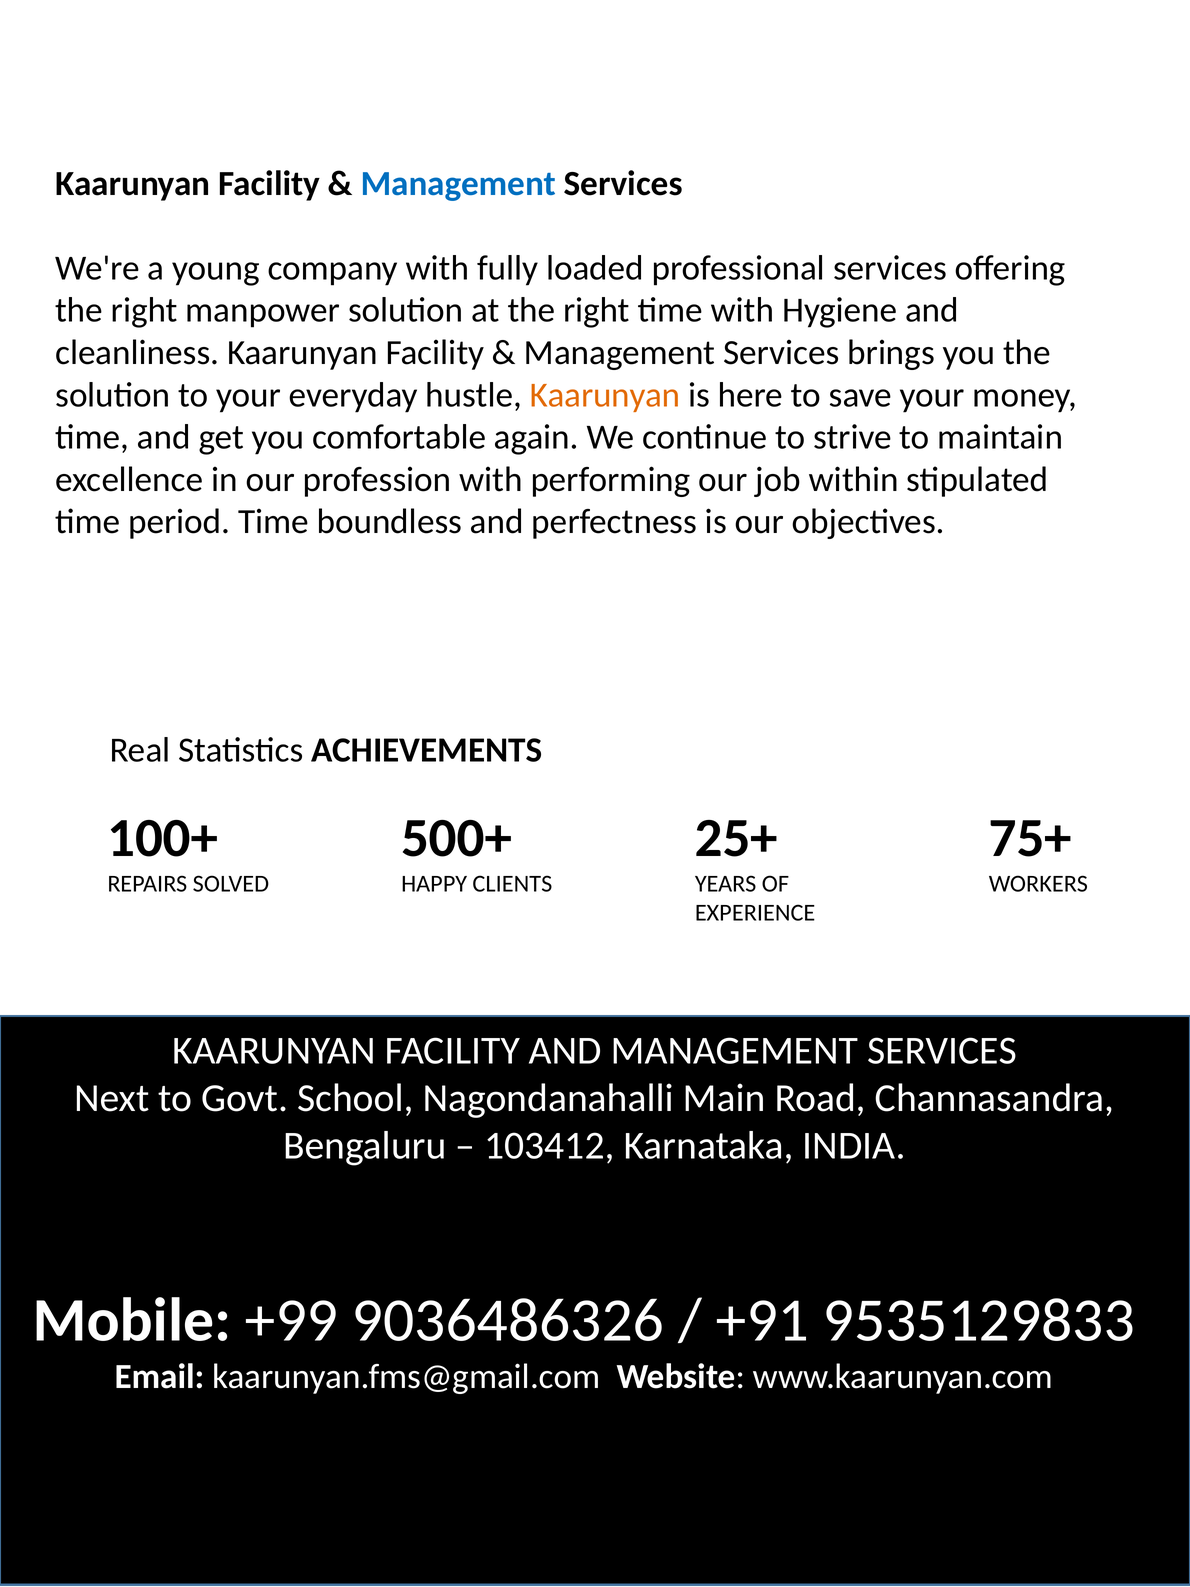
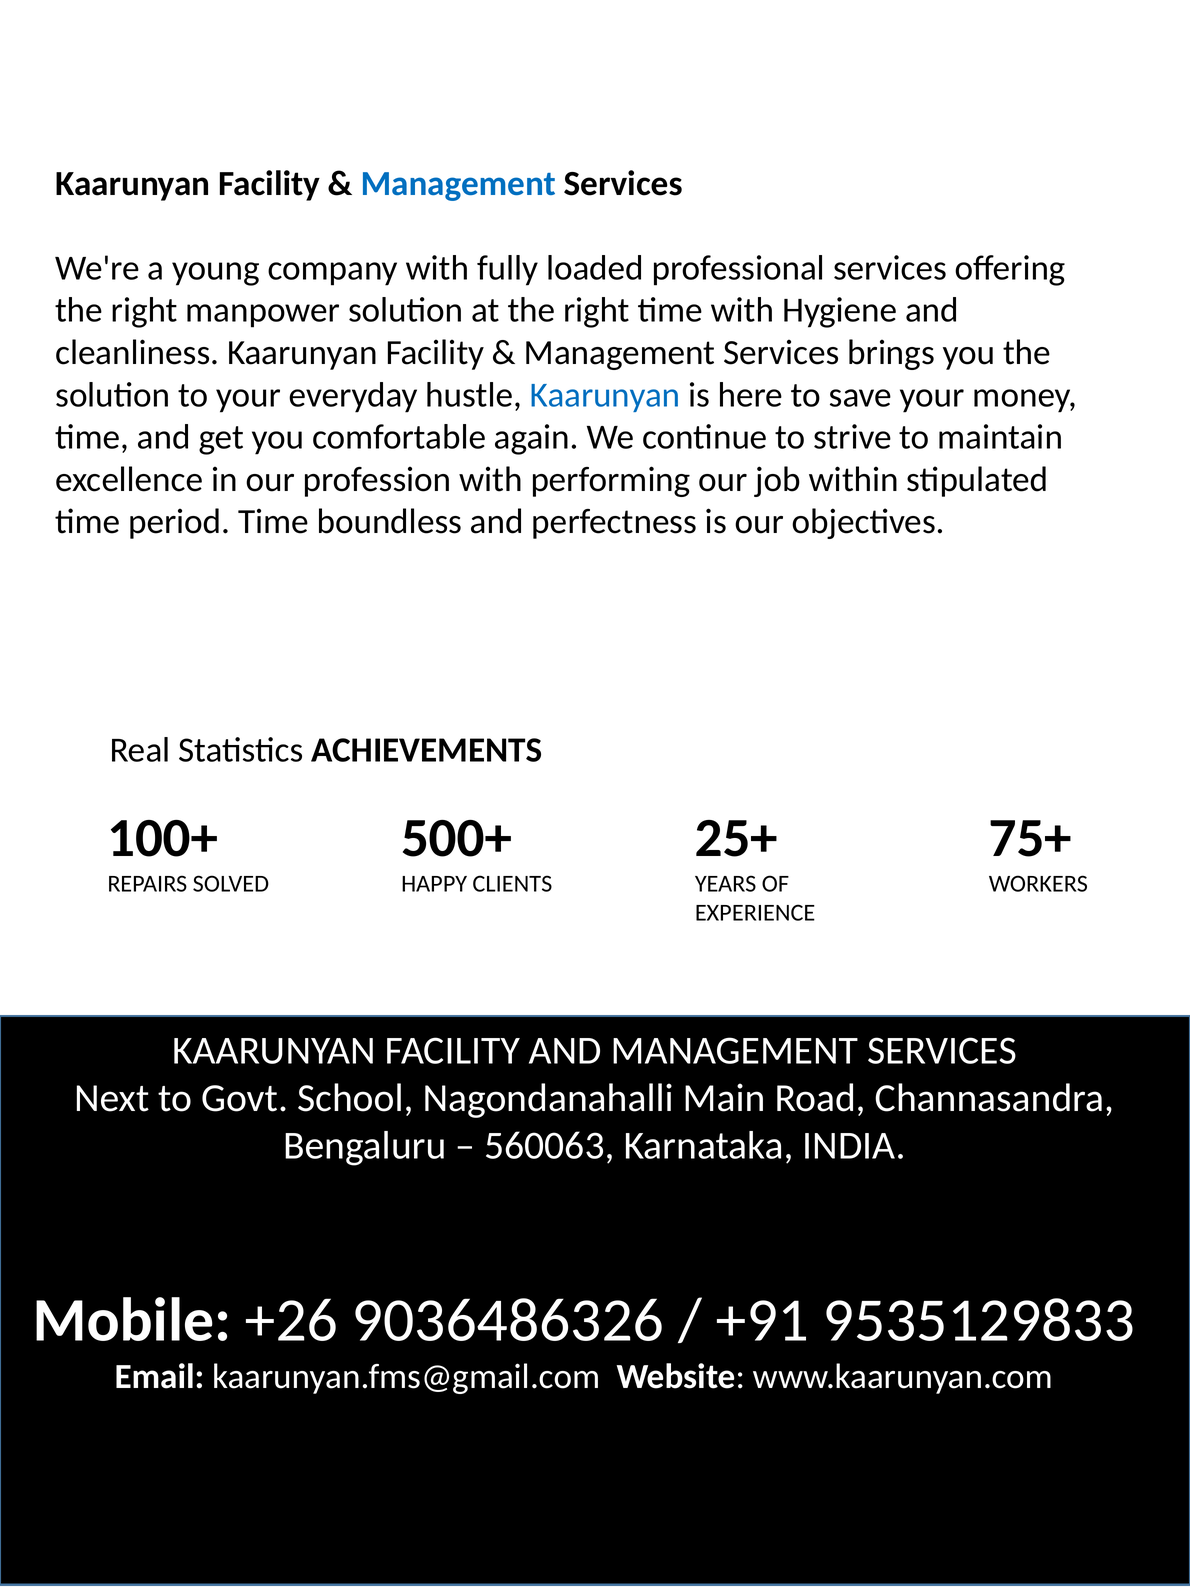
Kaarunyan colour: orange -> blue (605, 395)
103412: 103412 -> 560063 (549, 1145)
+99: +99 -> +26 (292, 1320)
